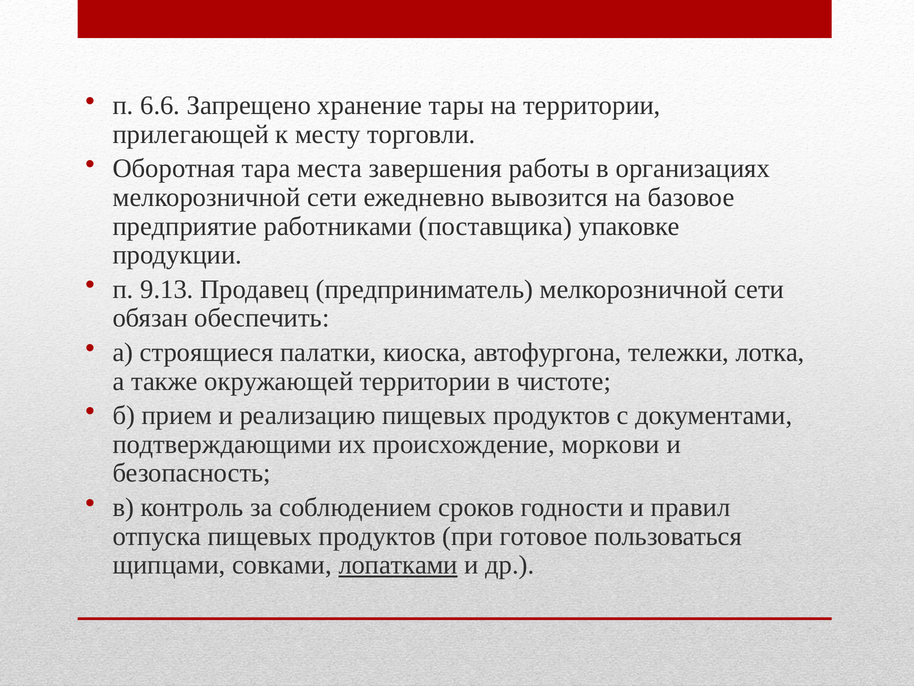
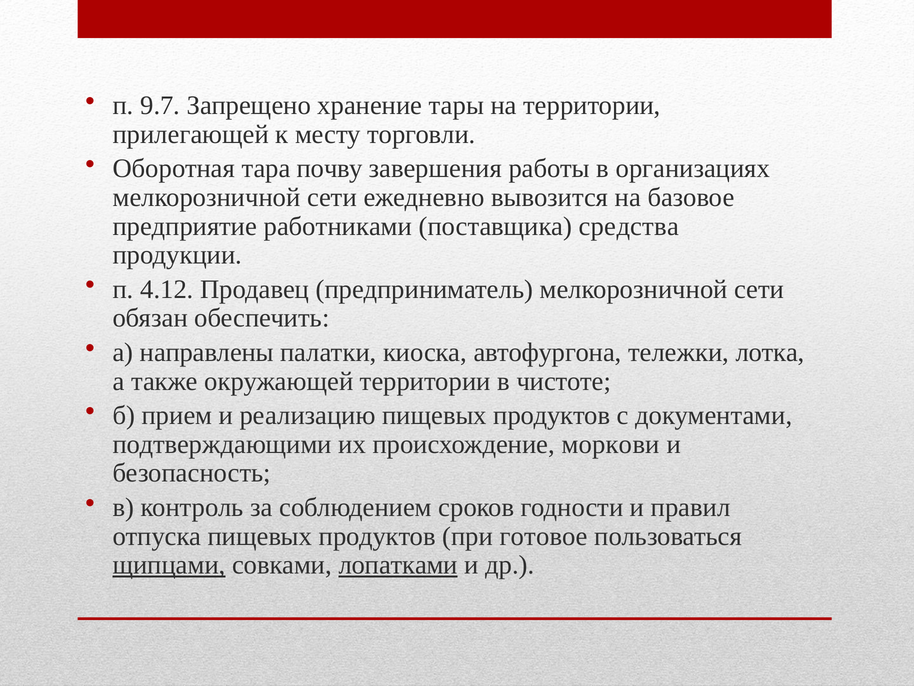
6.6: 6.6 -> 9.7 (160, 105)
места: места -> почву (330, 169)
упаковке: упаковке -> средства (629, 226)
9.13: 9.13 -> 4.12 (167, 289)
строящиеся: строящиеся -> направлены (207, 352)
щипцами underline: none -> present (169, 565)
